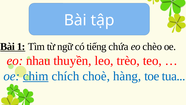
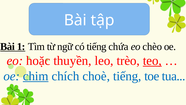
nhau: nhau -> hoặc (38, 61)
teo underline: none -> present (152, 61)
choè hàng: hàng -> tiếng (127, 76)
